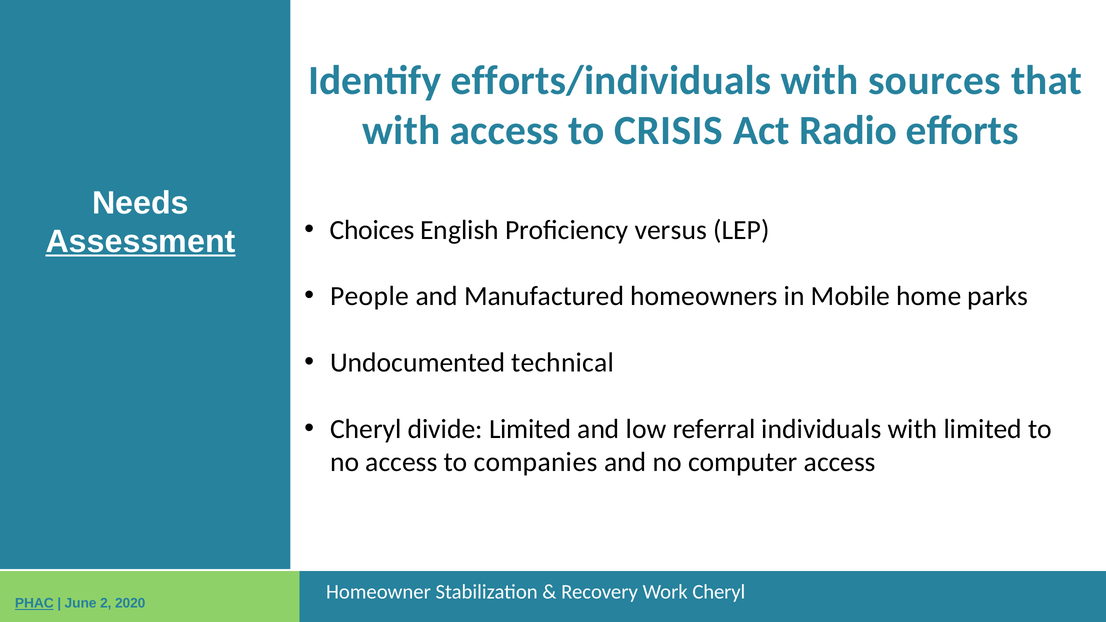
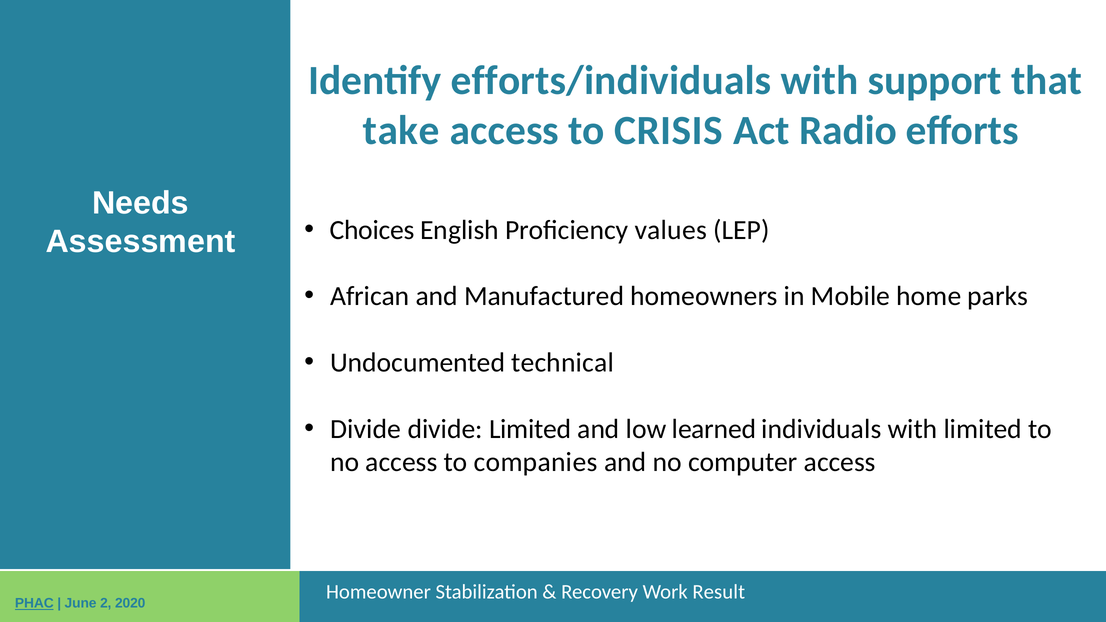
sources: sources -> support (935, 81)
with: with -> take (401, 130)
versus: versus -> values (671, 230)
Assessment underline: present -> none (141, 242)
People: People -> African (370, 296)
Cheryl: Cheryl -> Divide (366, 429)
referral: referral -> learned (714, 429)
Work Cheryl: Cheryl -> Result (719, 592)
